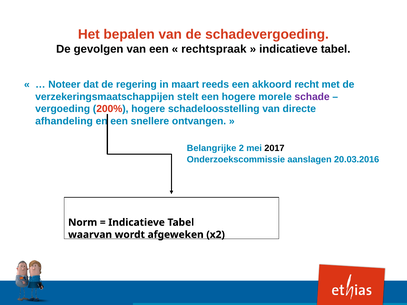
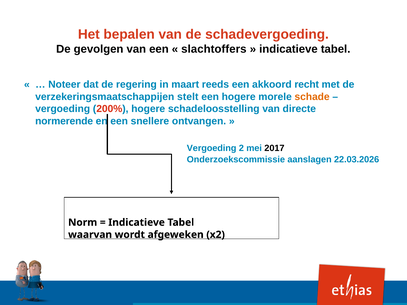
rechtspraak: rechtspraak -> slachtoffers (214, 49)
schade colour: purple -> orange (312, 97)
afhandeling: afhandeling -> normerende (64, 121)
Belangrijke: Belangrijke -> Vergoeding (212, 148)
20.03.2016: 20.03.2016 -> 22.03.2026 (357, 160)
